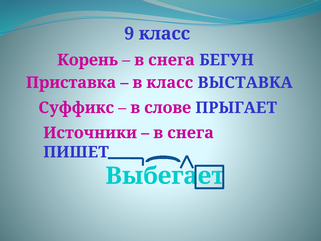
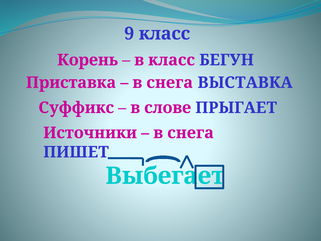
снега: снега -> класс (172, 60)
класс: класс -> снега (170, 83)
